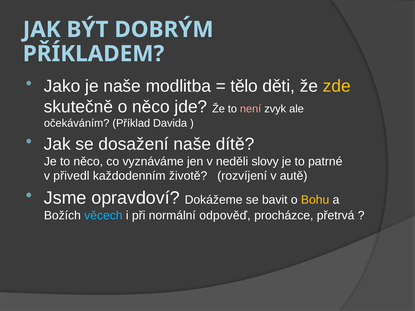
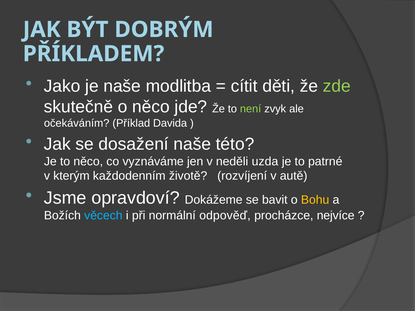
tělo: tělo -> cítit (244, 86)
zde colour: yellow -> light green (337, 86)
není colour: pink -> light green (251, 109)
dítě: dítě -> této (235, 144)
slovy: slovy -> uzda (265, 162)
přivedl: přivedl -> kterým (71, 176)
přetrvá: přetrvá -> nejvíce (336, 216)
